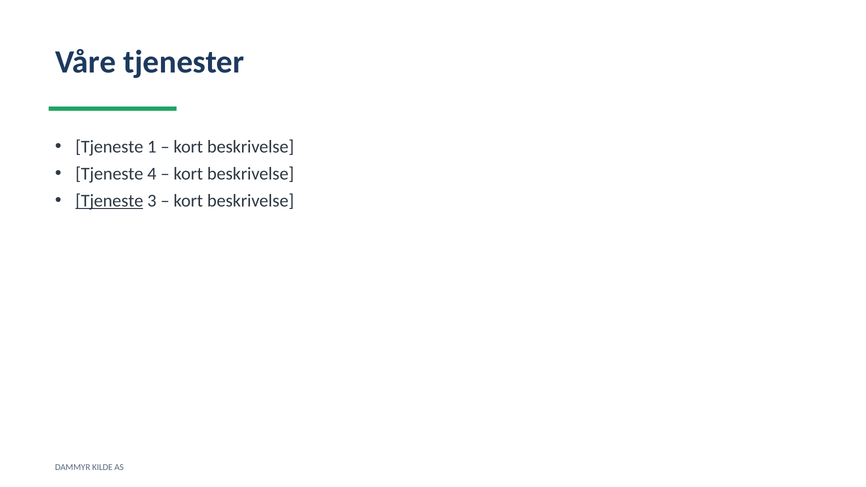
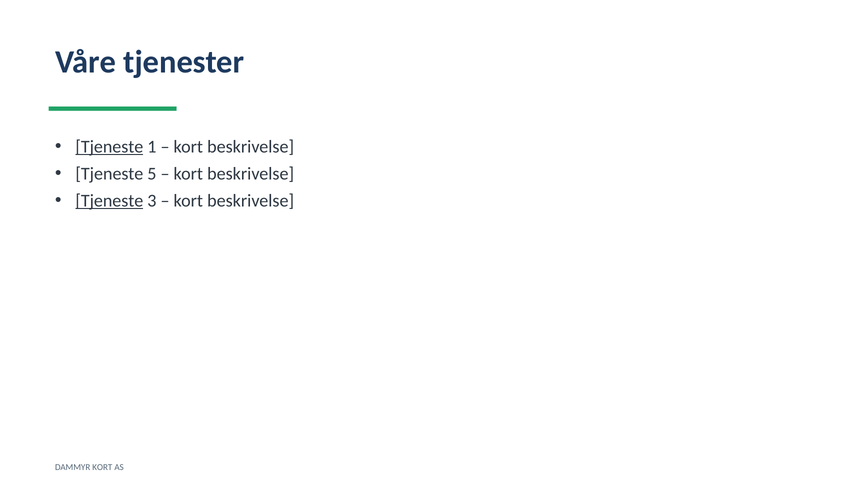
Tjeneste underline: none -> present (109, 147)
4: 4 -> 5 (152, 174)
DAMMYR KILDE: KILDE -> KORT (102, 467)
